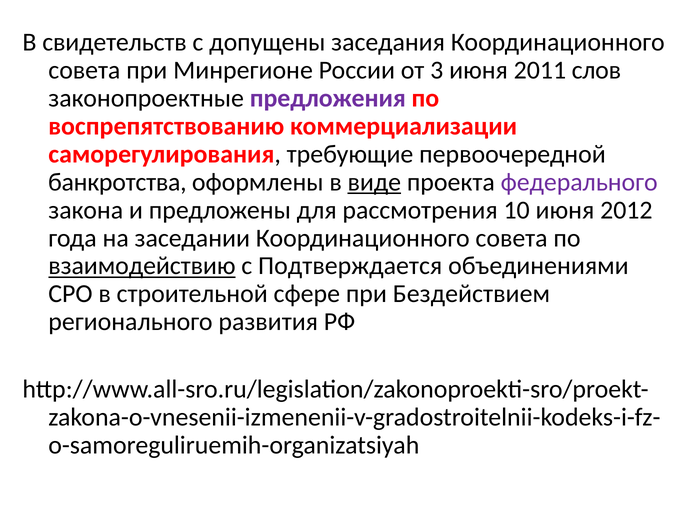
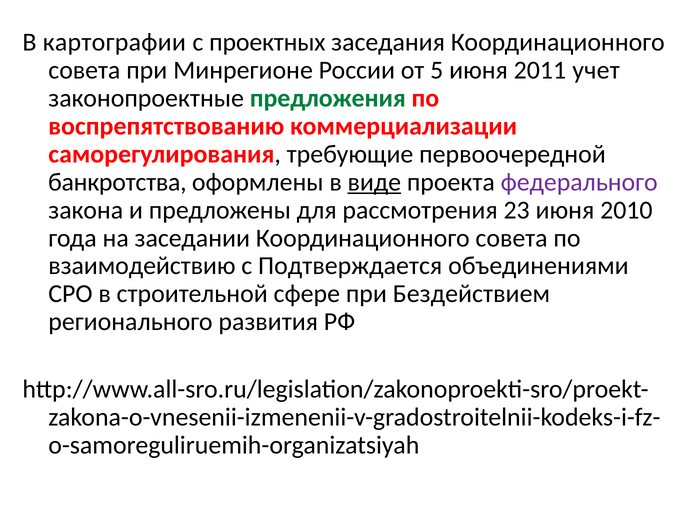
свидетельств: свидетельств -> картографии (114, 42)
допущены: допущены -> проектных (267, 42)
3: 3 -> 5 (437, 70)
слов: слов -> учет (596, 70)
предложения colour: purple -> green (328, 98)
10: 10 -> 23 (517, 210)
2012: 2012 -> 2010 (626, 210)
взаимодействию underline: present -> none (142, 266)
